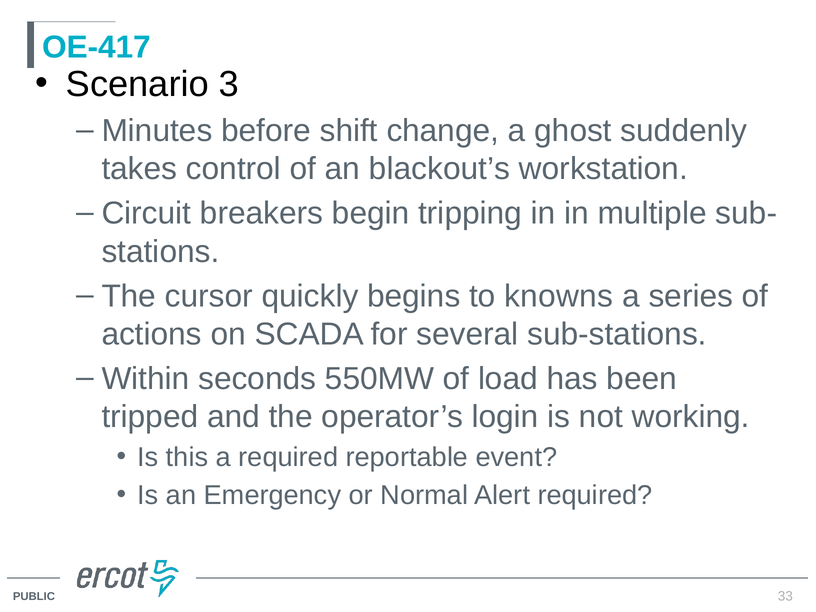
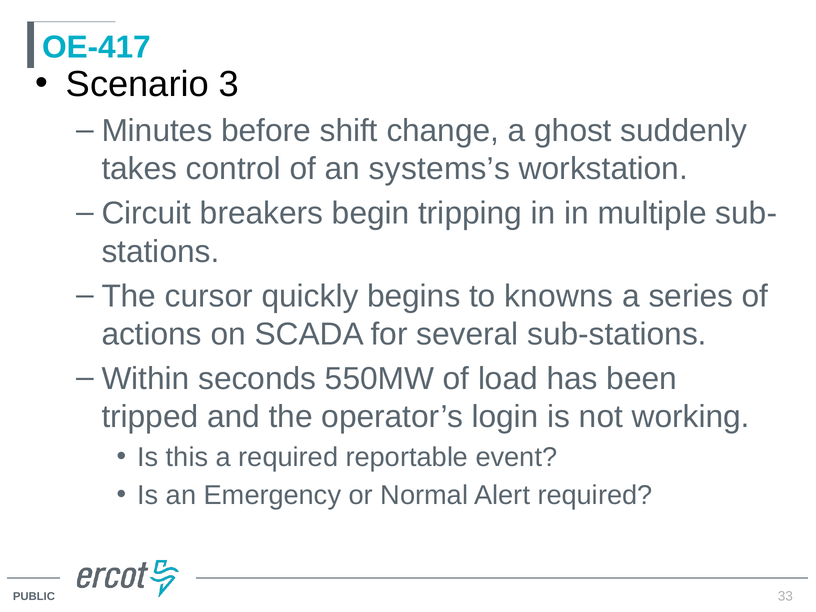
blackout’s: blackout’s -> systems’s (439, 169)
